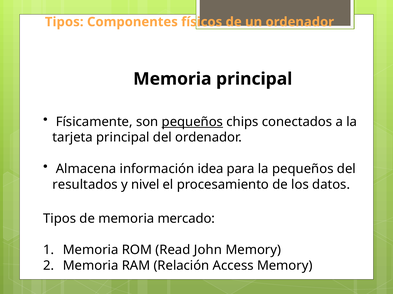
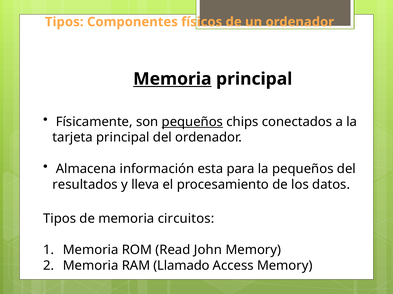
Memoria underline: none -> present (172, 79)
idea: idea -> esta (210, 169)
nivel: nivel -> lleva (145, 185)
mercado: mercado -> circuitos (186, 219)
Relación: Relación -> Llamado (182, 266)
